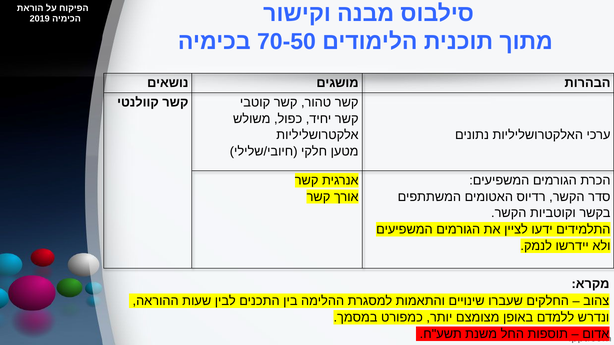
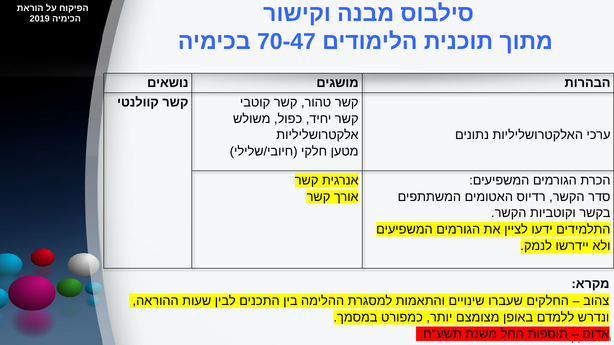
70-50: 70-50 -> 70-47 (286, 41)
